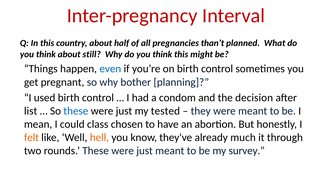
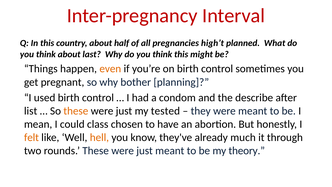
than’t: than’t -> high’t (212, 43)
still: still -> last (92, 54)
even colour: blue -> orange (110, 69)
decision: decision -> describe (254, 98)
these colour: blue -> orange (76, 111)
survey: survey -> theory (247, 151)
